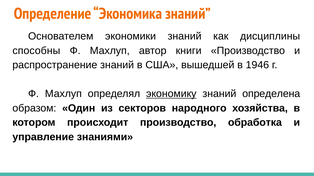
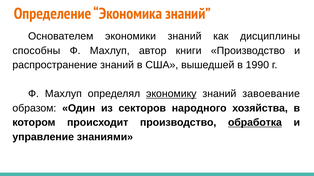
1946: 1946 -> 1990 (257, 65)
определена: определена -> завоевание (271, 94)
обработка underline: none -> present (255, 123)
